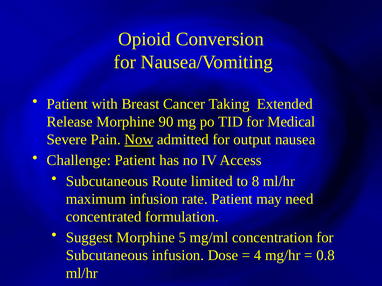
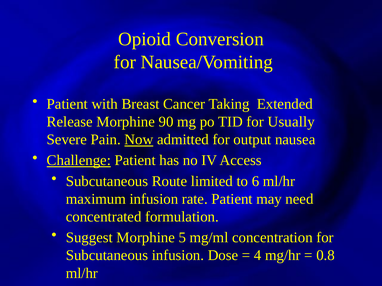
Medical: Medical -> Usually (291, 122)
Challenge underline: none -> present (79, 161)
8: 8 -> 6 (256, 181)
